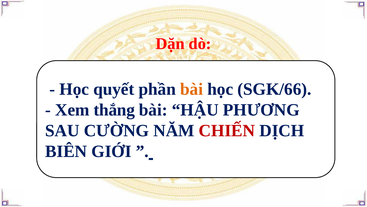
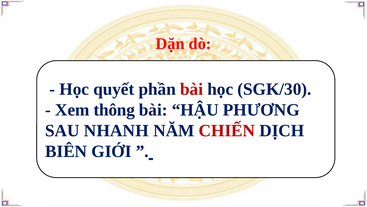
bài colour: orange -> red (192, 89)
SGK/66: SGK/66 -> SGK/30 (274, 89)
thắng: thắng -> thông (114, 110)
CƯỜNG: CƯỜNG -> NHANH (116, 130)
